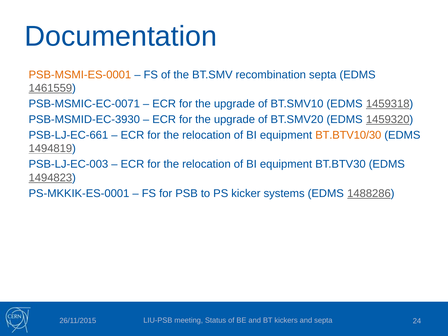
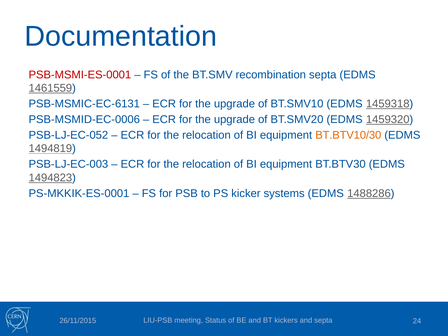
PSB-MSMI-ES-0001 colour: orange -> red (80, 75)
PSB-MSMIC-EC-0071: PSB-MSMIC-EC-0071 -> PSB-MSMIC-EC-6131 (84, 104)
PSB-MSMID-EC-3930: PSB-MSMID-EC-3930 -> PSB-MSMID-EC-0006 (84, 119)
PSB-LJ-EC-661: PSB-LJ-EC-661 -> PSB-LJ-EC-052 (68, 135)
